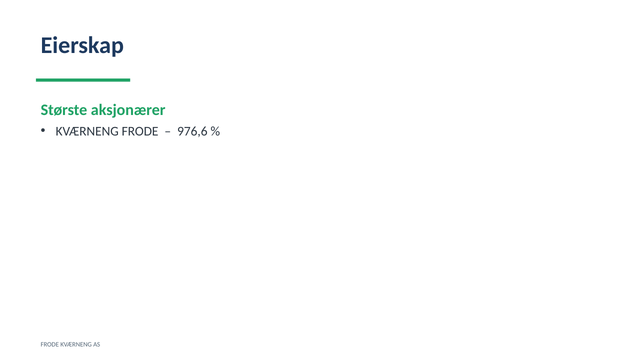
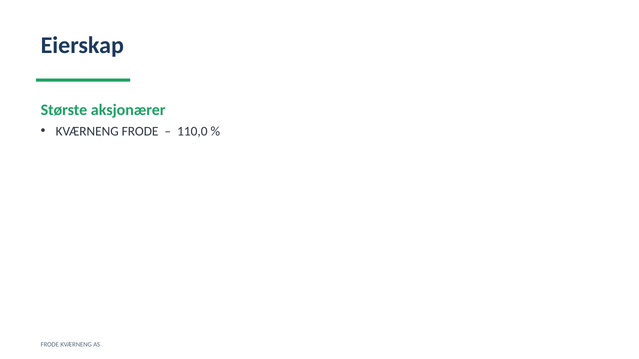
976,6: 976,6 -> 110,0 (192, 131)
